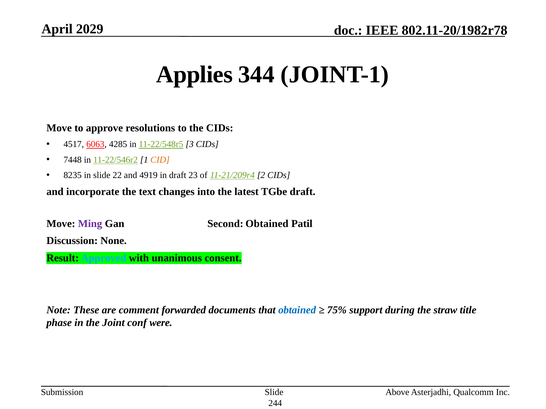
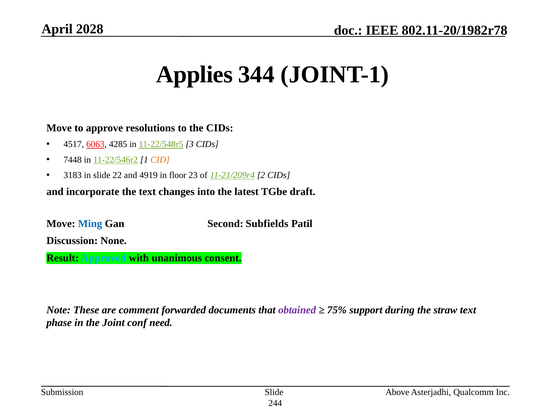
2029: 2029 -> 2028 (90, 29)
8235: 8235 -> 3183 (73, 175)
in draft: draft -> floor (178, 175)
Ming colour: purple -> blue (90, 224)
Second Obtained: Obtained -> Subfields (267, 224)
obtained colour: blue -> purple (297, 310)
straw title: title -> text (468, 310)
were: were -> need (161, 323)
